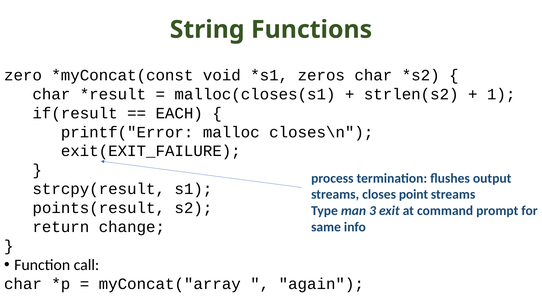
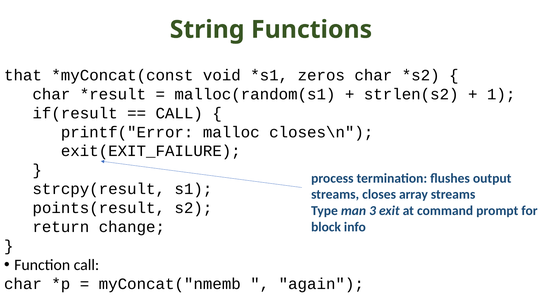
zero: zero -> that (23, 75)
malloc(closes(s1: malloc(closes(s1 -> malloc(random(s1 (255, 94)
EACH: EACH -> CALL (179, 113)
point: point -> array (413, 194)
same: same -> block (326, 227)
myConcat("array: myConcat("array -> myConcat("nmemb (170, 284)
